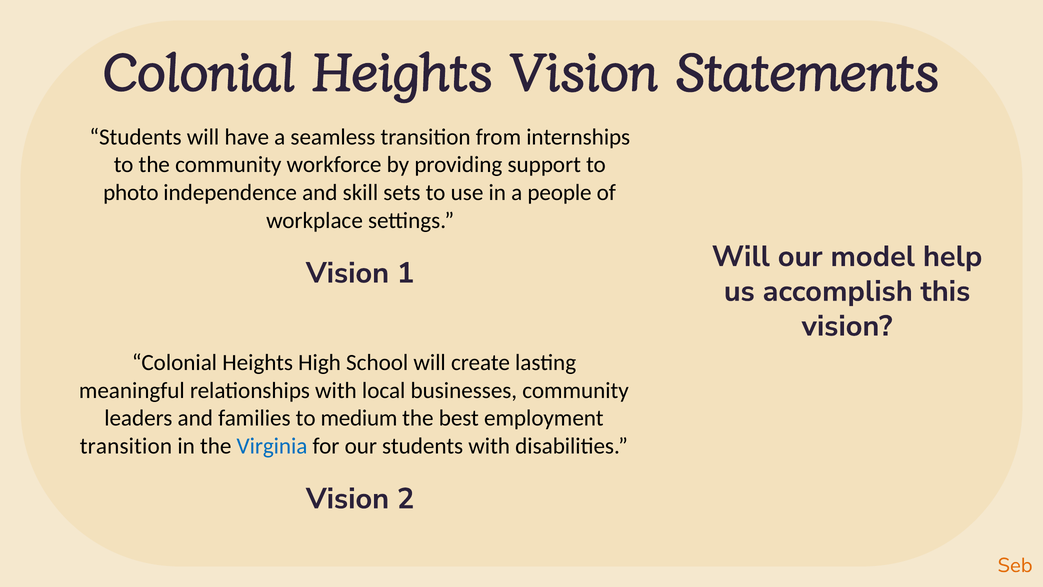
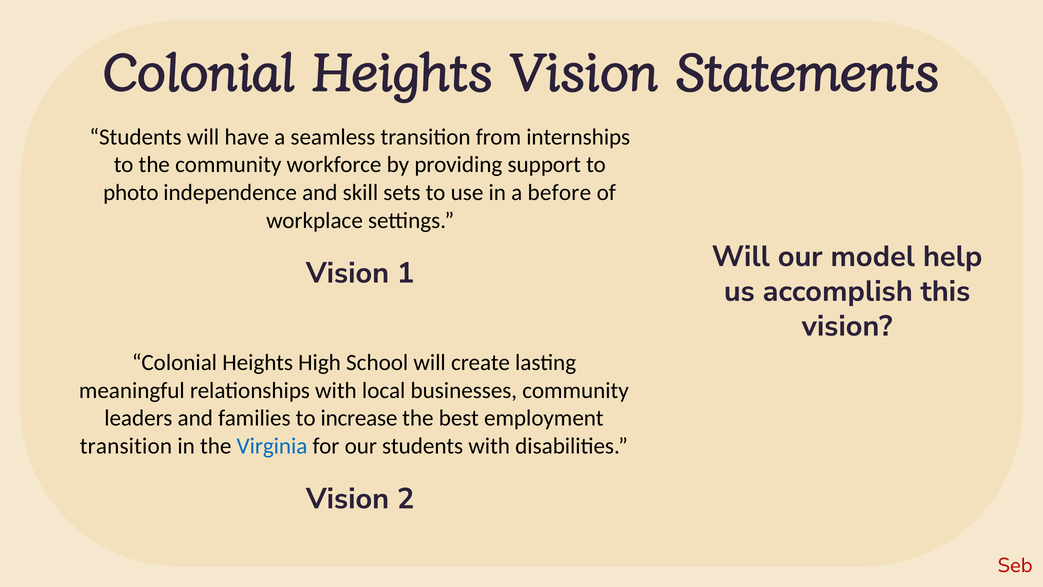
people: people -> before (559, 192)
medium: medium -> increase (359, 418)
Seb colour: orange -> red (1015, 565)
